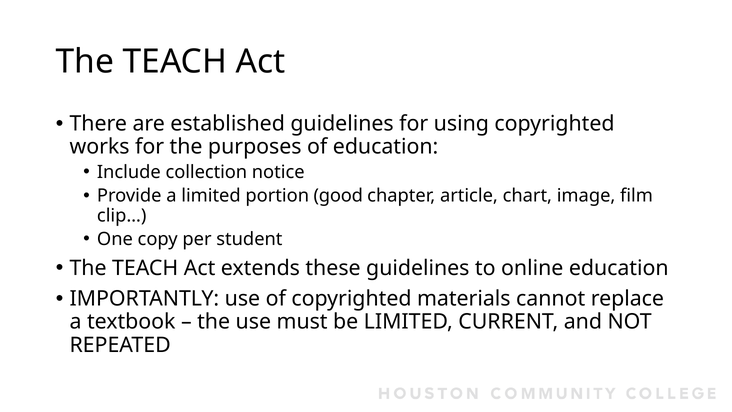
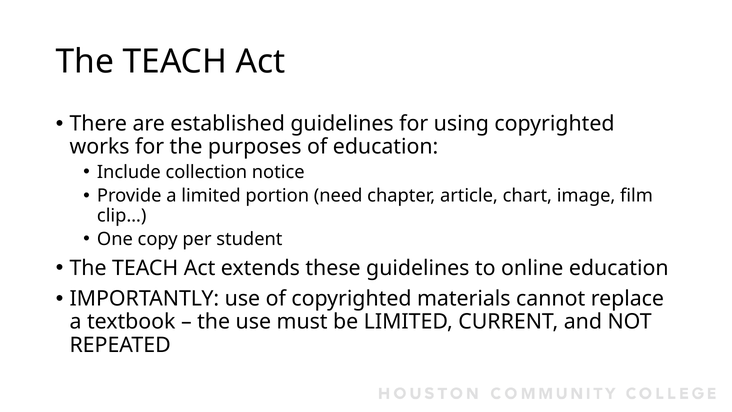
good: good -> need (338, 196)
